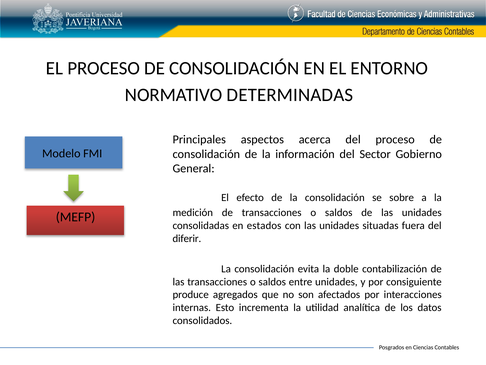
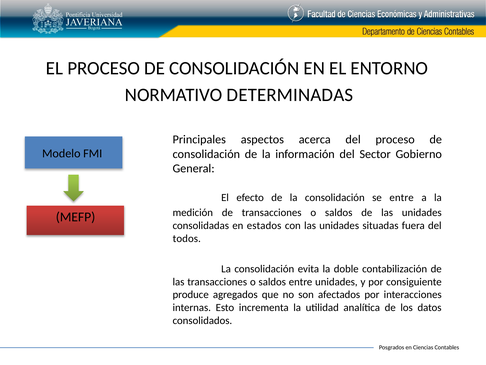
se sobre: sobre -> entre (402, 197)
diferir: diferir -> todos (187, 238)
